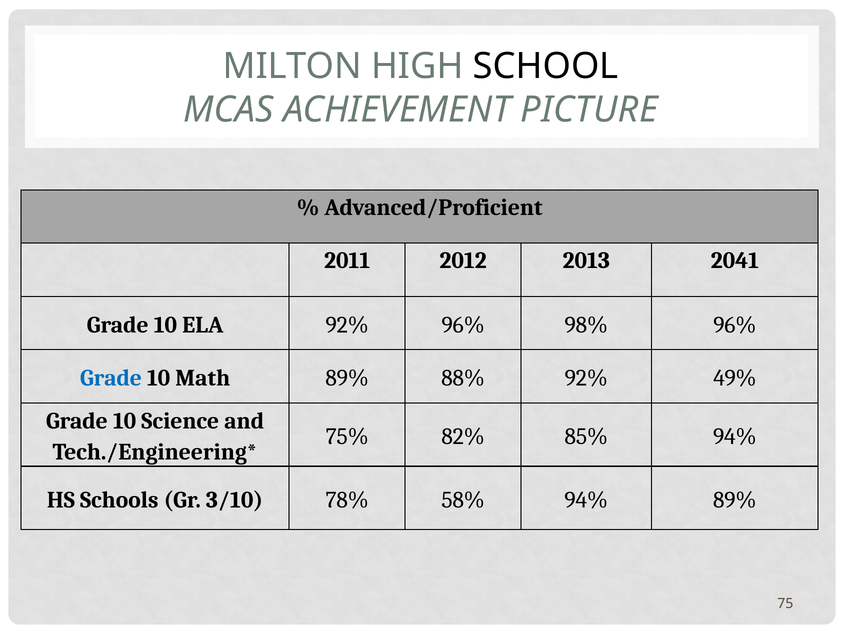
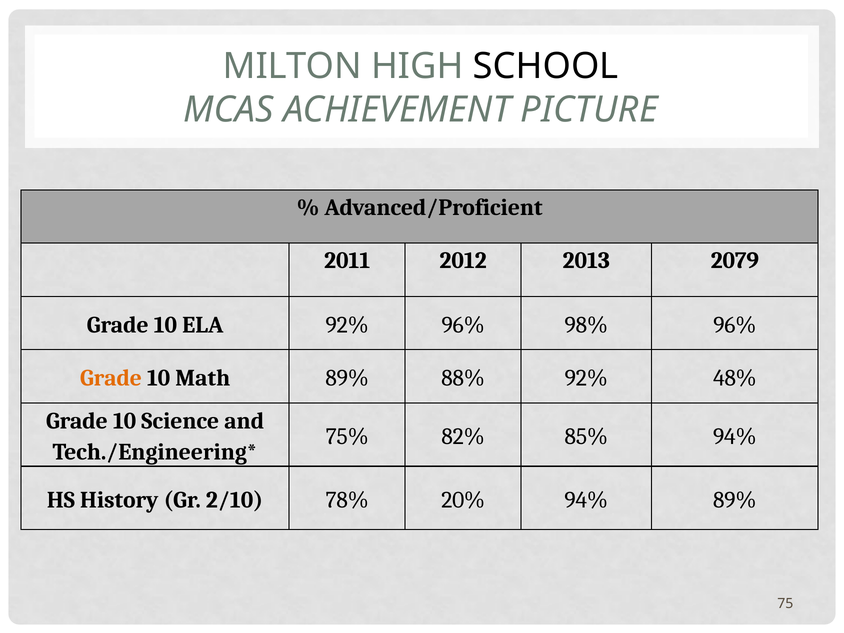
2041: 2041 -> 2079 (735, 261)
Grade colour: blue -> orange (111, 378)
49%: 49% -> 48% (735, 378)
Schools: Schools -> History (119, 500)
3/10: 3/10 -> 2/10 (235, 500)
58%: 58% -> 20% (463, 500)
